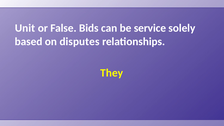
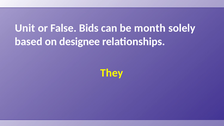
service: service -> month (150, 28)
disputes: disputes -> designee (80, 42)
